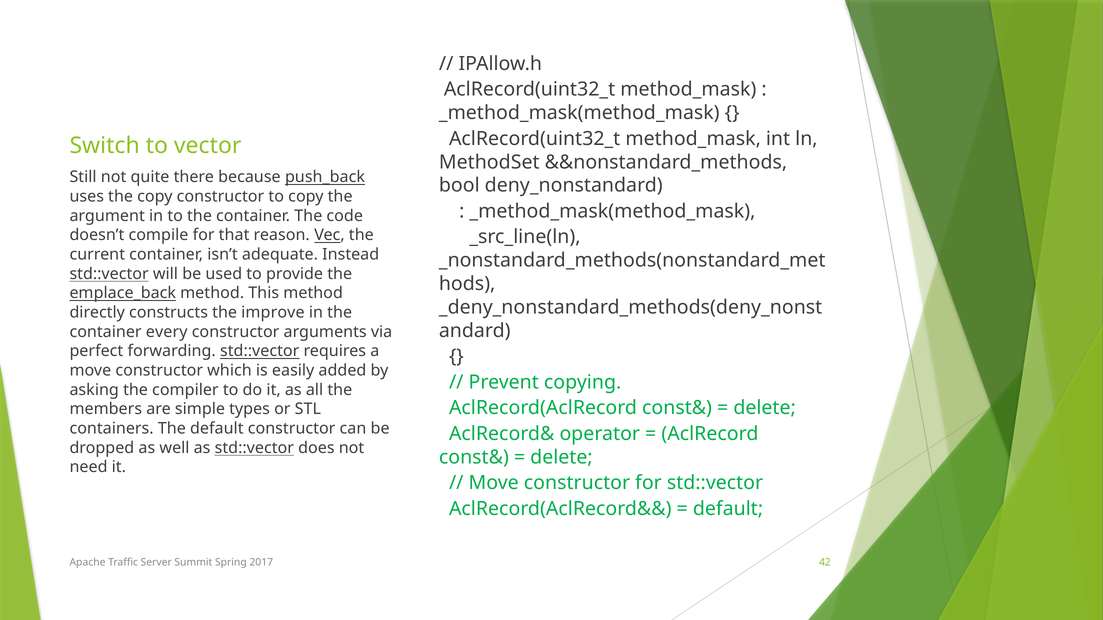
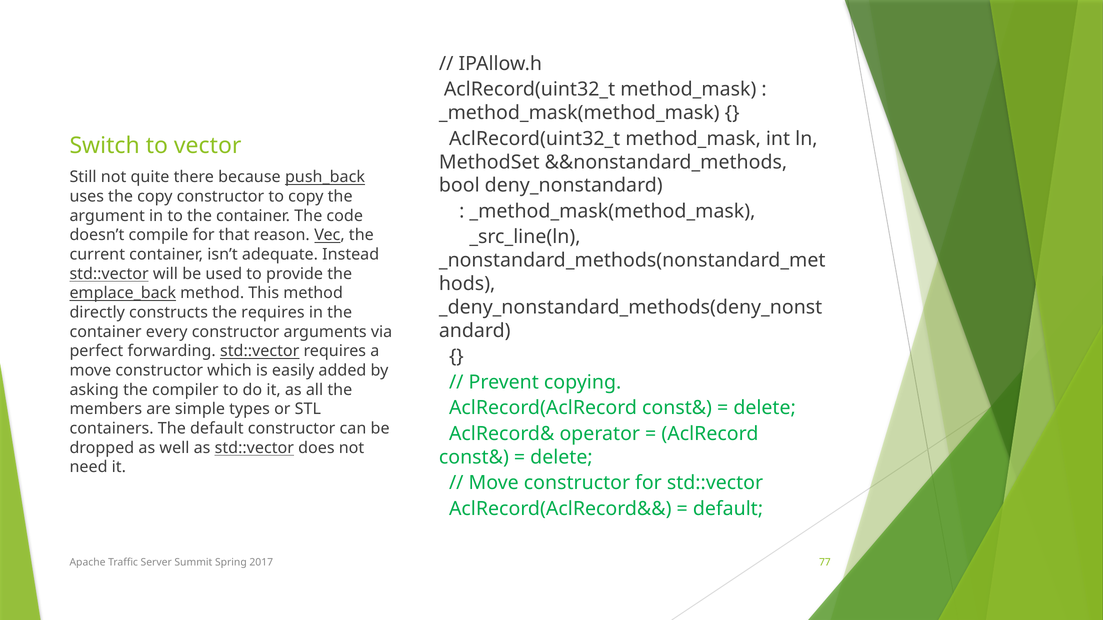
the improve: improve -> requires (273, 313)
42: 42 -> 77 (825, 563)
